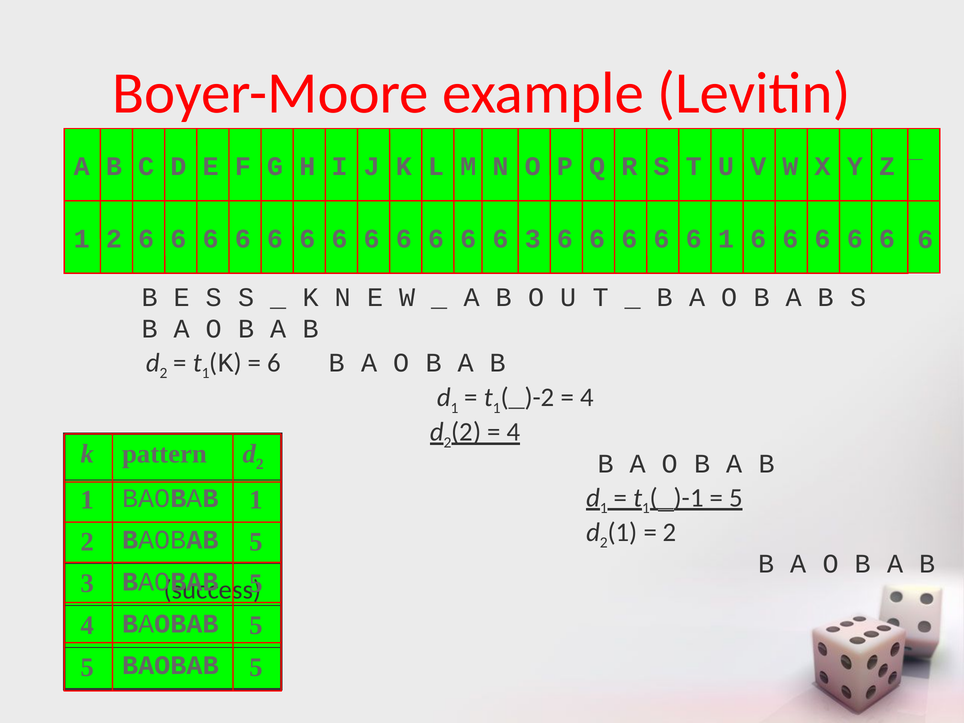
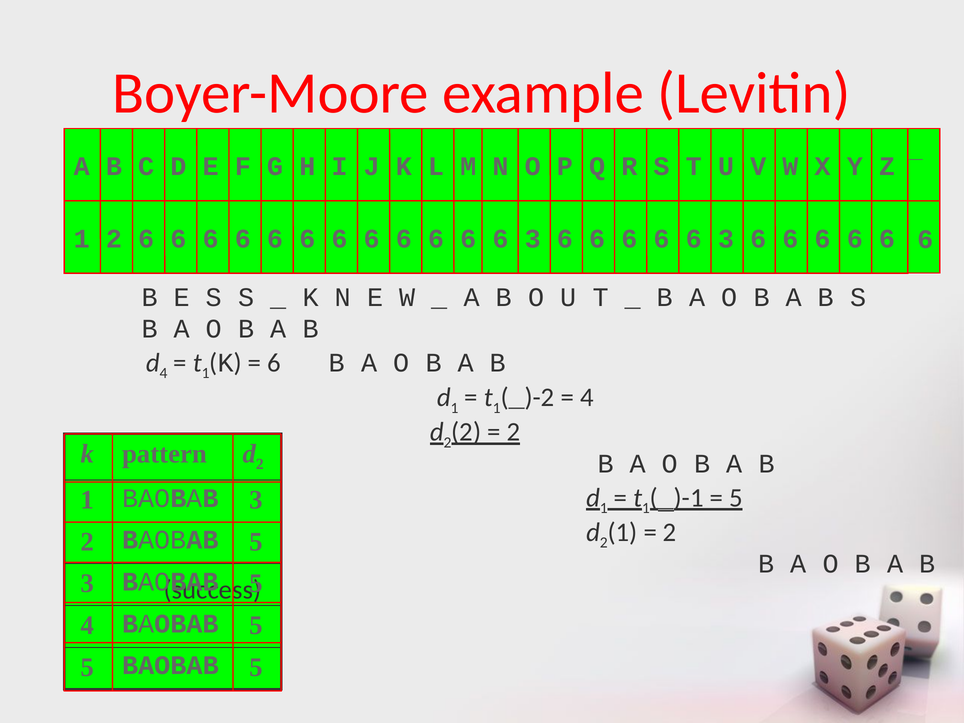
1: 1 -> 3 (726, 239)
2: 2 -> 4 (163, 373)
4: 4 -> 2 (513, 432)
BAOBAB 1: 1 -> 3 (256, 500)
